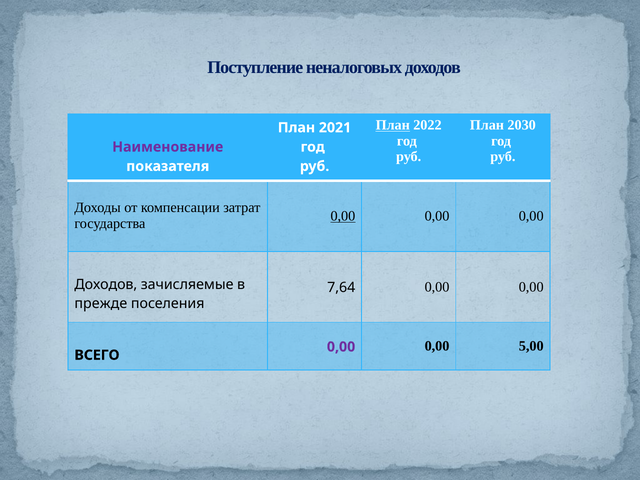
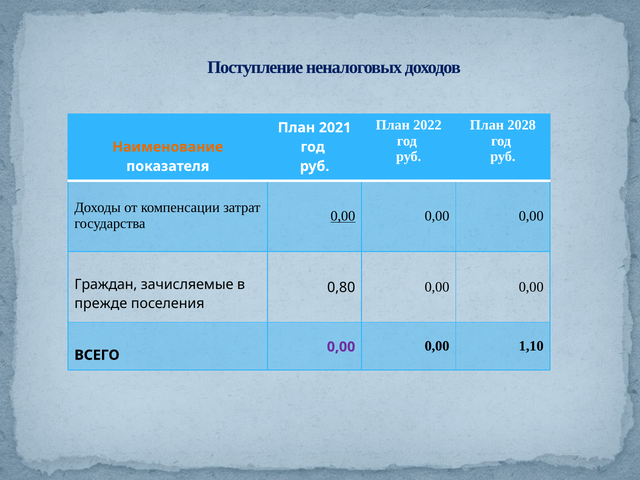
План underline: present -> none (393, 125)
2030: 2030 -> 2028 (522, 125)
Наименование colour: purple -> orange (168, 147)
Доходов: Доходов -> Граждан (106, 284)
7,64: 7,64 -> 0,80 (341, 288)
5,00: 5,00 -> 1,10 (531, 346)
